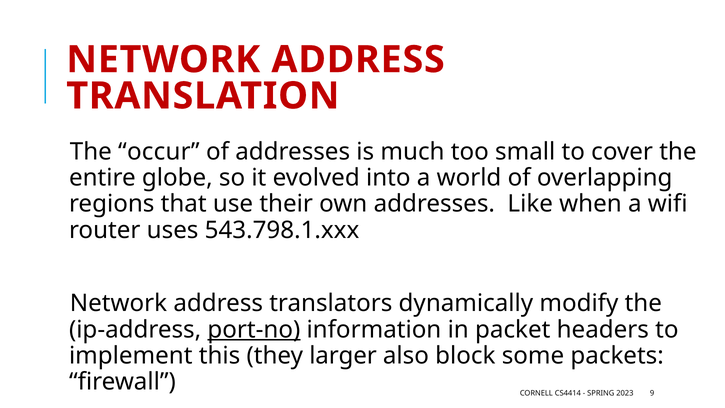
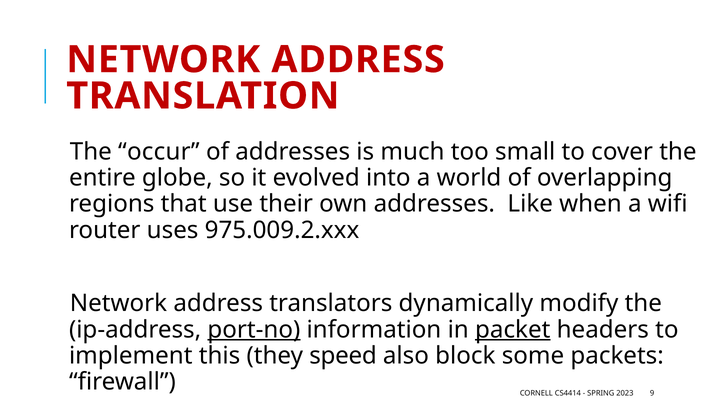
543.798.1.xxx: 543.798.1.xxx -> 975.009.2.xxx (282, 230)
packet underline: none -> present (513, 329)
larger: larger -> speed (343, 356)
